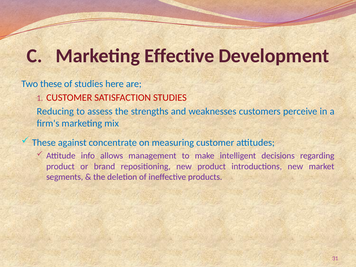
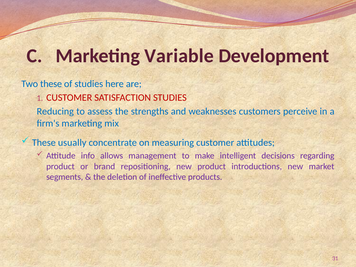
Effective: Effective -> Variable (179, 56)
against: against -> usually (72, 143)
